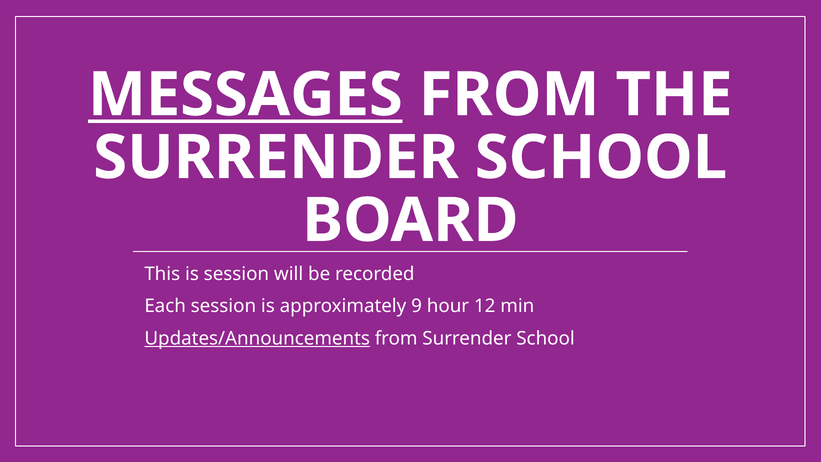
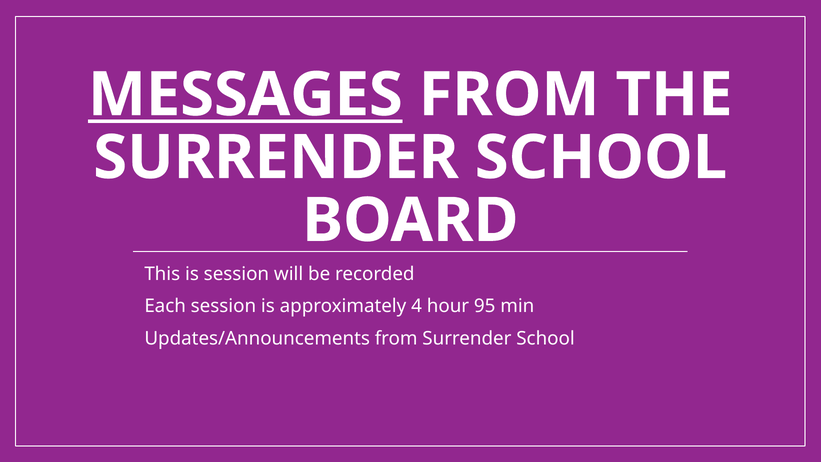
9: 9 -> 4 (417, 306)
12: 12 -> 95 (485, 306)
Updates/Announcements underline: present -> none (257, 338)
